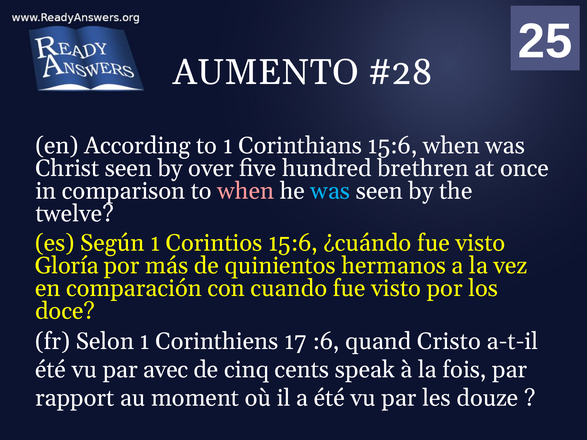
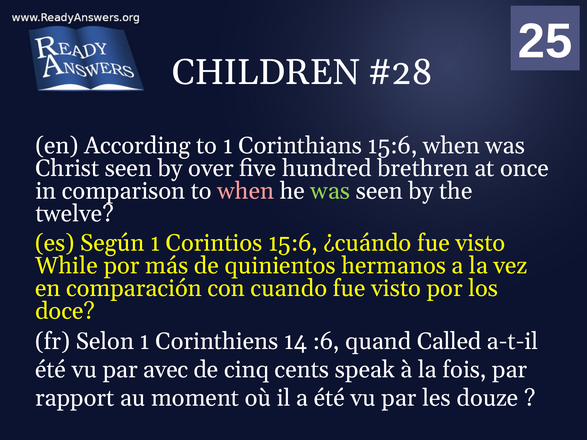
AUMENTO: AUMENTO -> CHILDREN (266, 72)
was colour: light blue -> light green (330, 191)
Gloría: Gloría -> While (66, 266)
Corinthiens 17: 17 -> 14 (296, 342)
Cristo: Cristo -> Called (449, 342)
